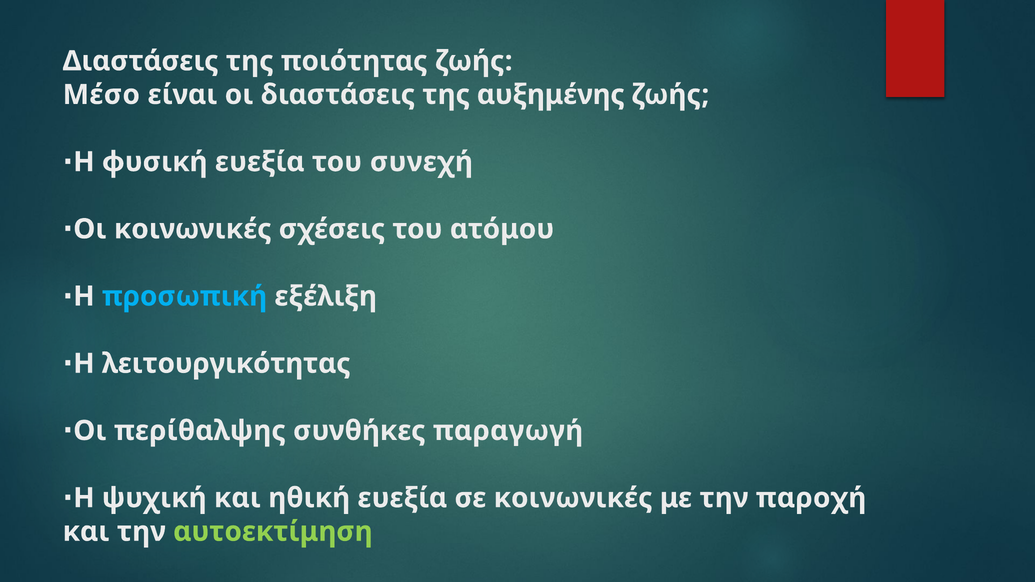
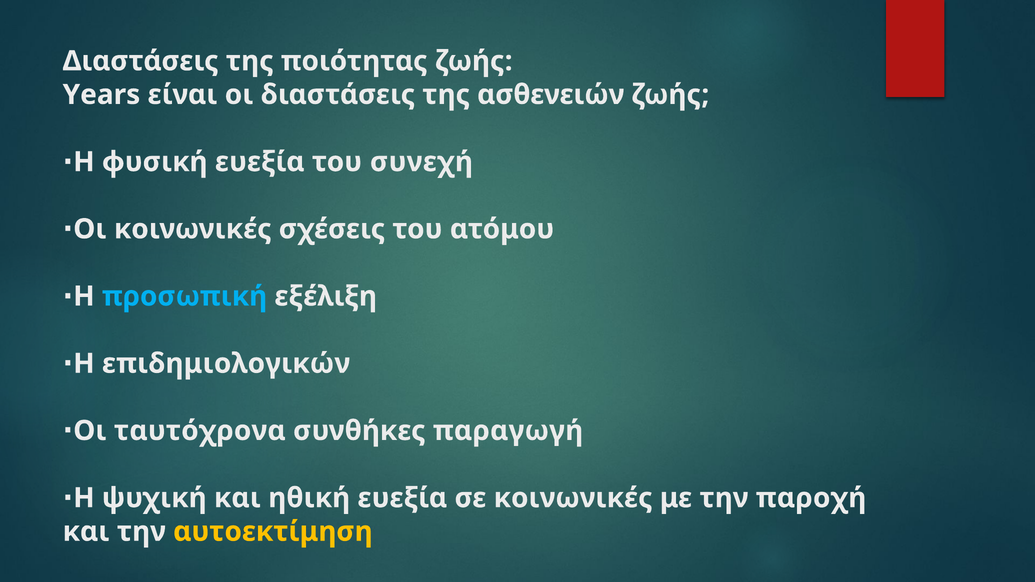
Μέσο: Μέσο -> Years (101, 95)
αυξημένης: αυξημένης -> ασθενειών (551, 95)
λειτουργικότητας: λειτουργικότητας -> επιδημιολογικών (226, 364)
περίθαλψης: περίθαλψης -> ταυτόχρονα (200, 431)
αυτοεκτίμηση colour: light green -> yellow (273, 532)
